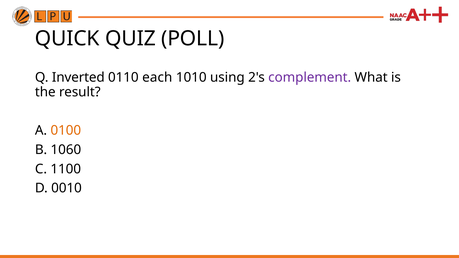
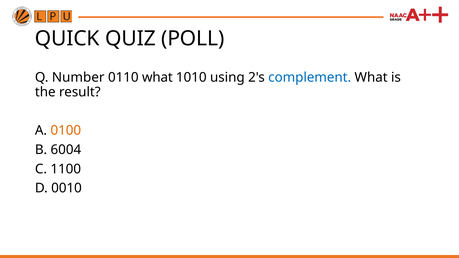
Inverted: Inverted -> Number (78, 78)
0110 each: each -> what (157, 78)
complement colour: purple -> blue (310, 78)
1060: 1060 -> 6004 (66, 150)
